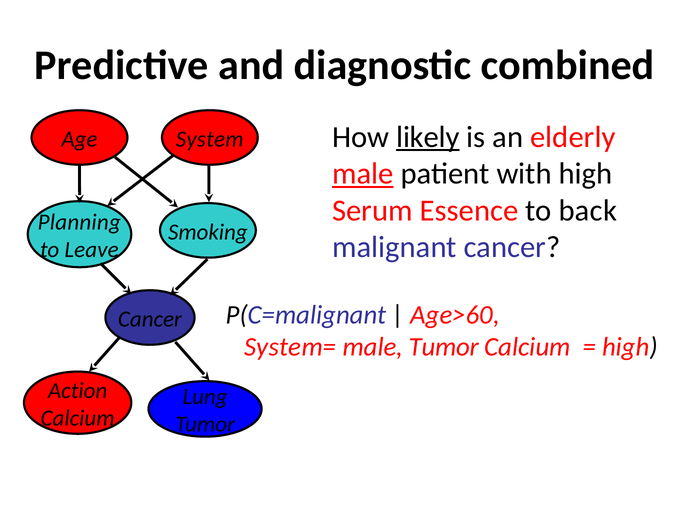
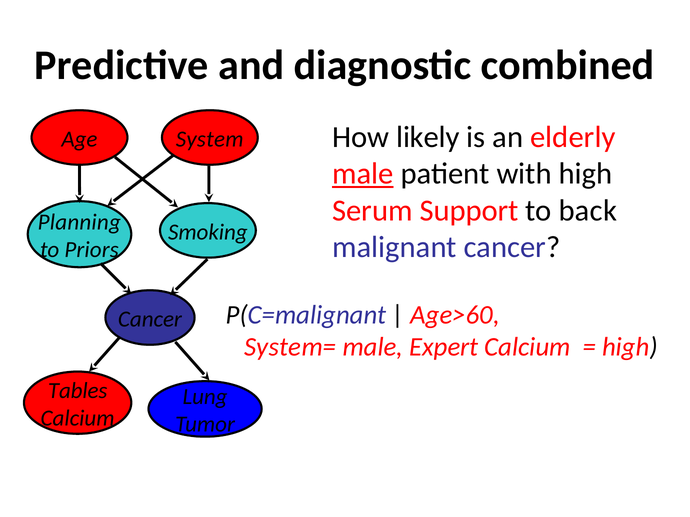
likely underline: present -> none (428, 137)
Essence: Essence -> Support (469, 211)
Leave: Leave -> Priors (92, 250)
male Tumor: Tumor -> Expert (444, 347)
Action: Action -> Tables (78, 391)
